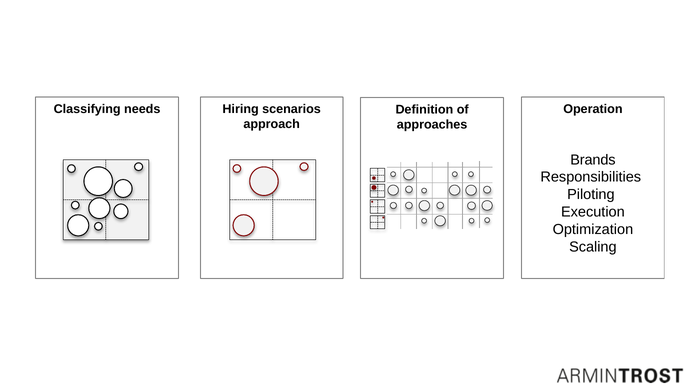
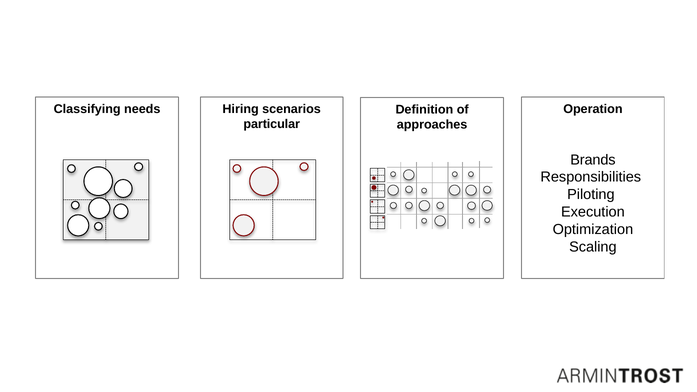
approach: approach -> particular (272, 124)
